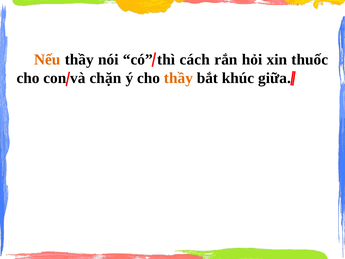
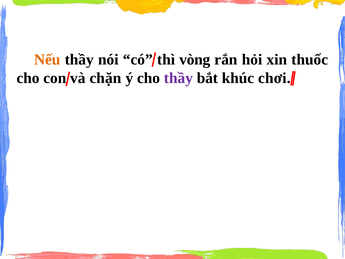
cách: cách -> vòng (195, 59)
thầy colour: orange -> purple (178, 78)
giữa: giữa -> chơi (274, 78)
